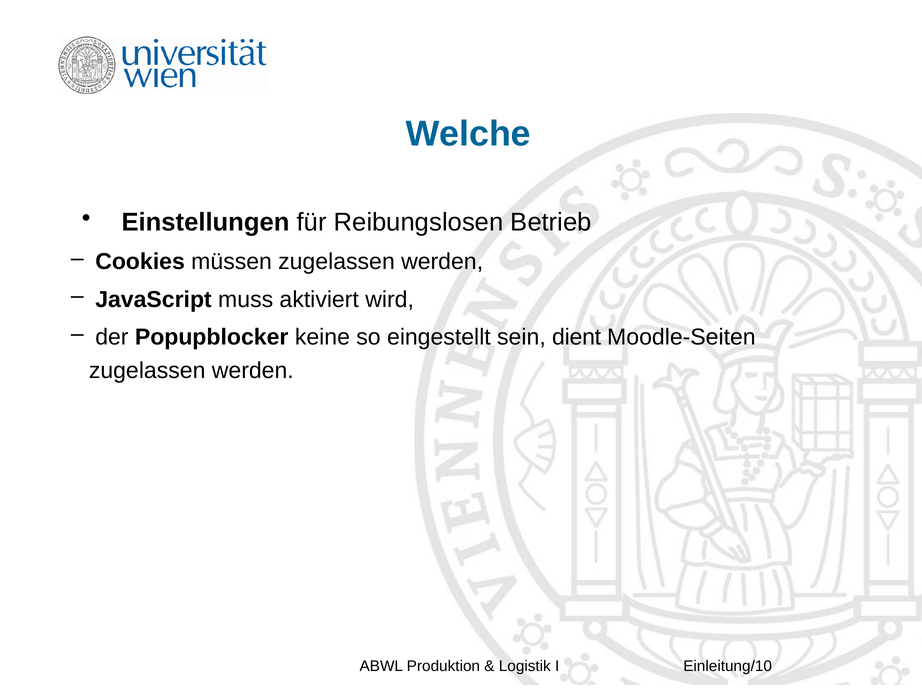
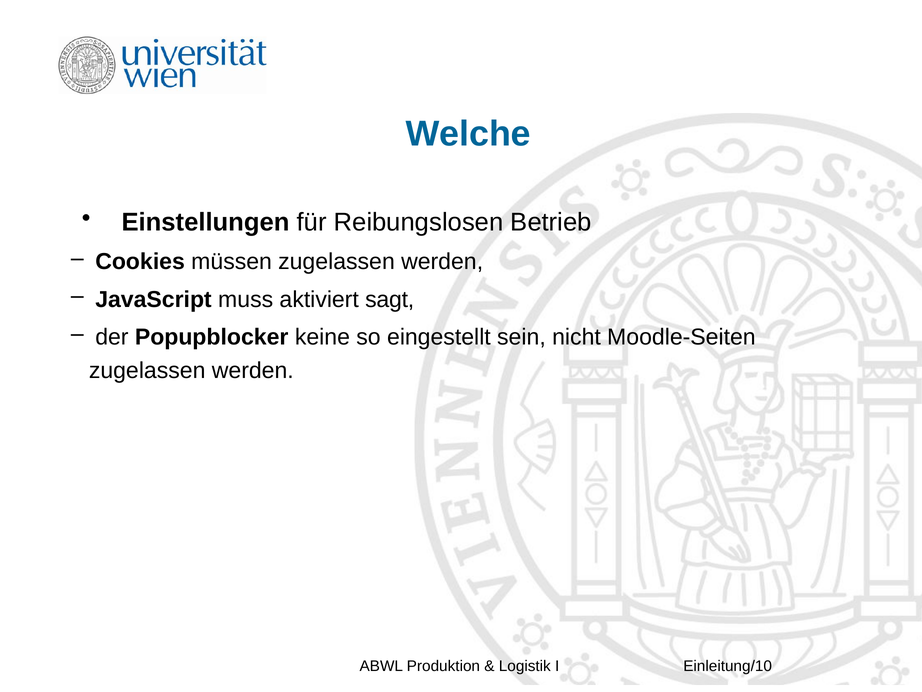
wird: wird -> sagt (390, 299)
dient: dient -> nicht (576, 337)
